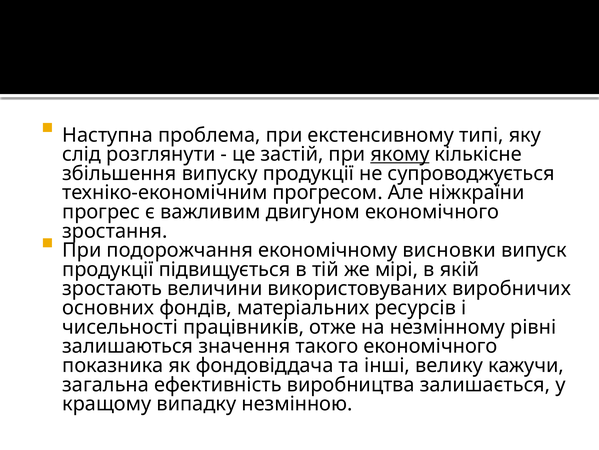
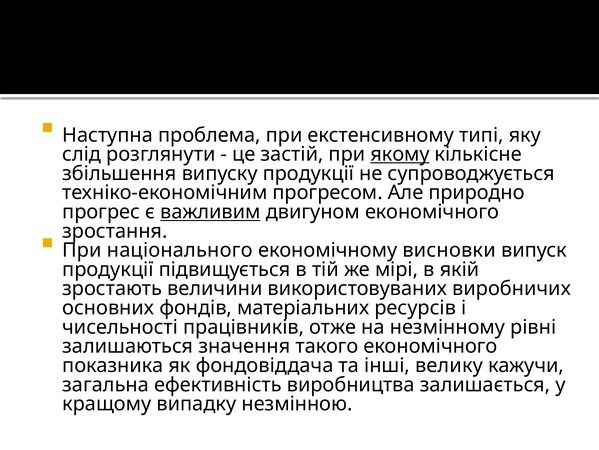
ніжкраїни: ніжкраїни -> природно (477, 192)
важливим underline: none -> present (210, 212)
подорожчання: подорожчання -> національного (180, 250)
